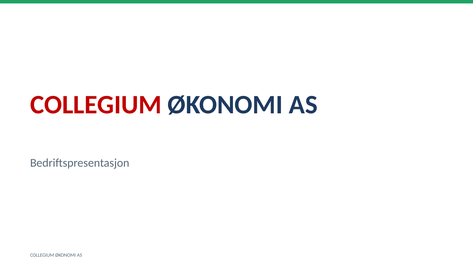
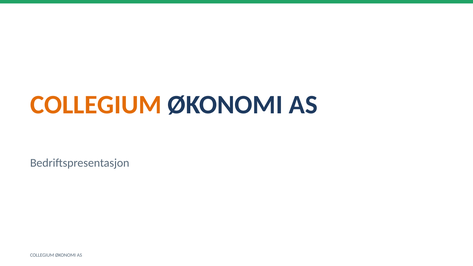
COLLEGIUM colour: red -> orange (96, 105)
